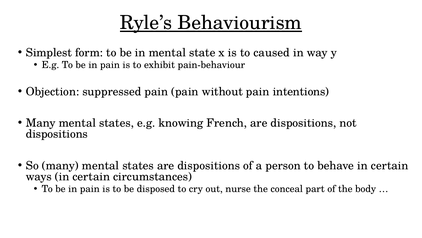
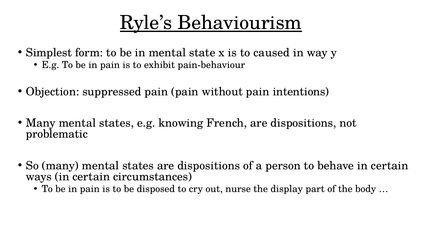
dispositions: dispositions -> problematic (57, 134)
conceal: conceal -> display (287, 189)
